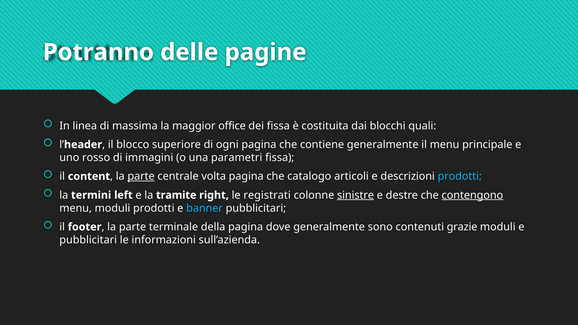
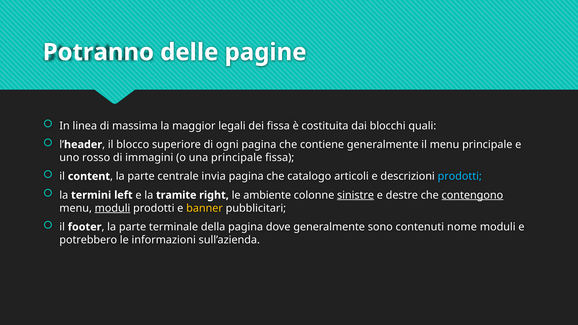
office: office -> legali (232, 126)
una parametri: parametri -> principale (237, 158)
parte underline: present -> none (141, 176)
volta: volta -> invia (214, 176)
registrati: registrati -> ambiente (267, 195)
moduli underline: none -> present (113, 208)
banner colour: light blue -> yellow (205, 208)
grazie: grazie -> nome (462, 227)
pubblicitari: pubblicitari -> potrebbero (88, 240)
